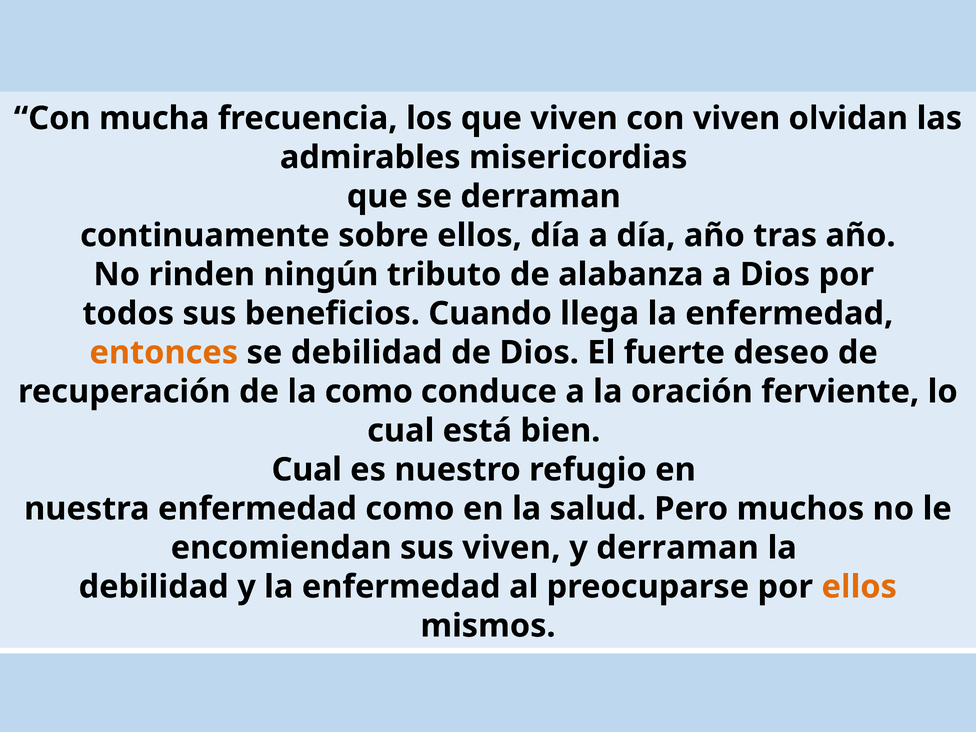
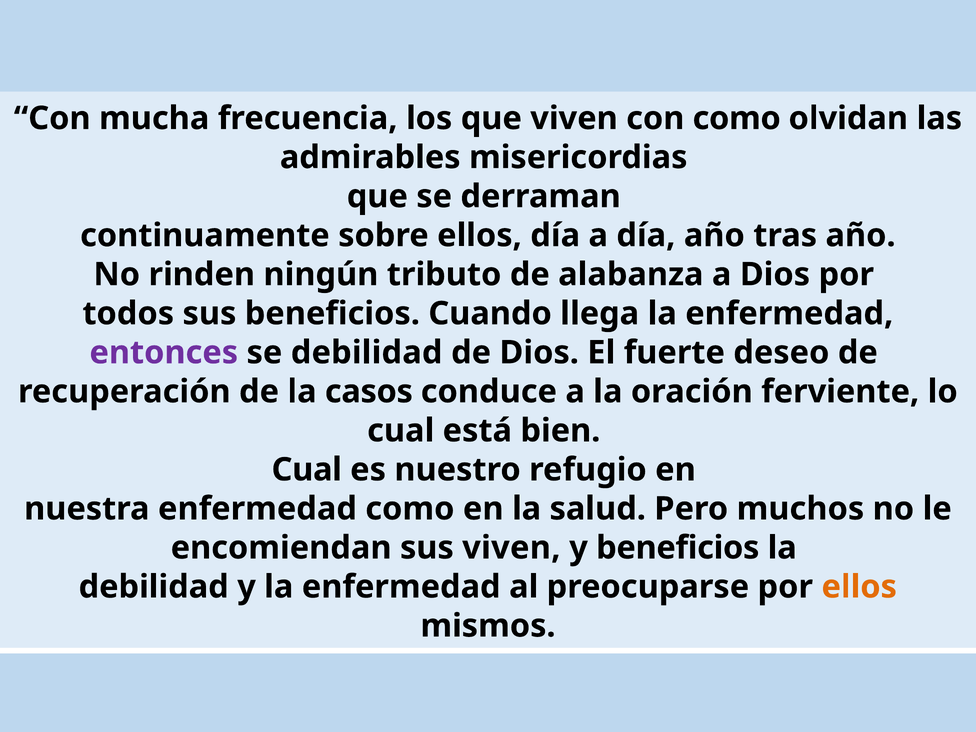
con viven: viven -> como (737, 118)
entonces colour: orange -> purple (164, 353)
la como: como -> casos (369, 392)
y derraman: derraman -> beneficios (678, 548)
